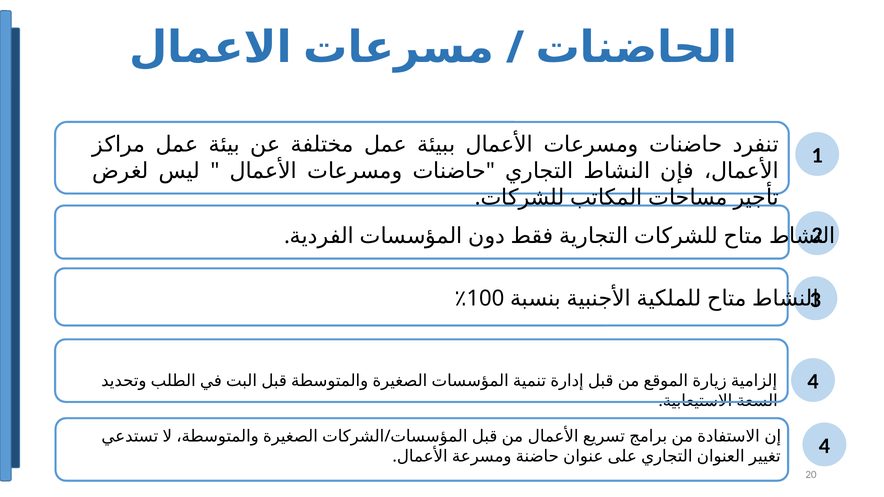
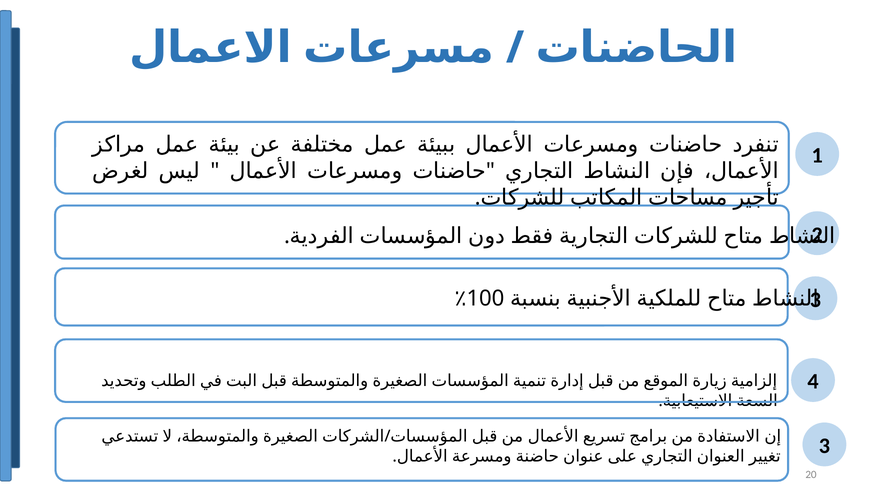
4: 4 -> 3 (824, 446)
